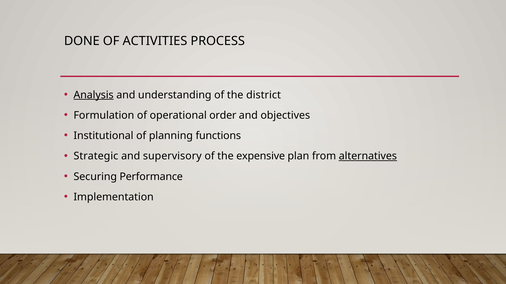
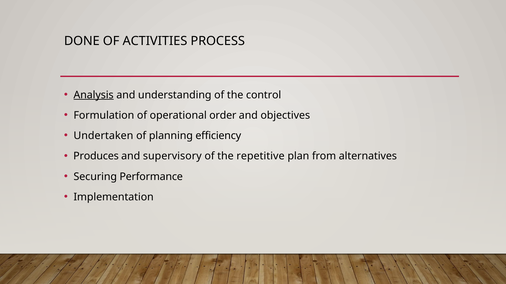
district: district -> control (264, 95)
Institutional: Institutional -> Undertaken (103, 136)
functions: functions -> efficiency (218, 136)
Strategic: Strategic -> Produces (96, 157)
expensive: expensive -> repetitive (261, 157)
alternatives underline: present -> none (368, 157)
